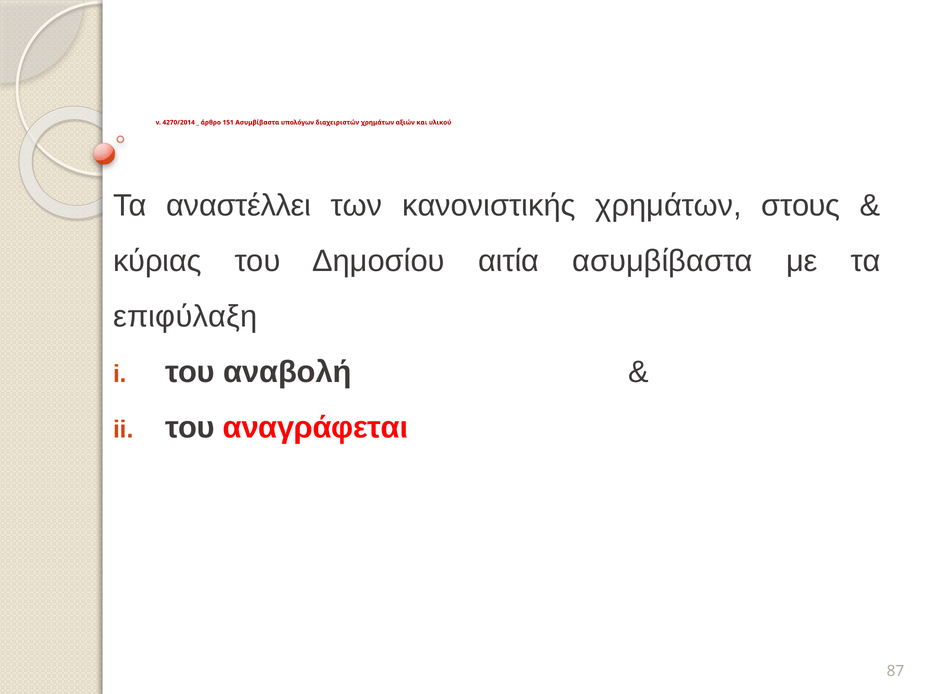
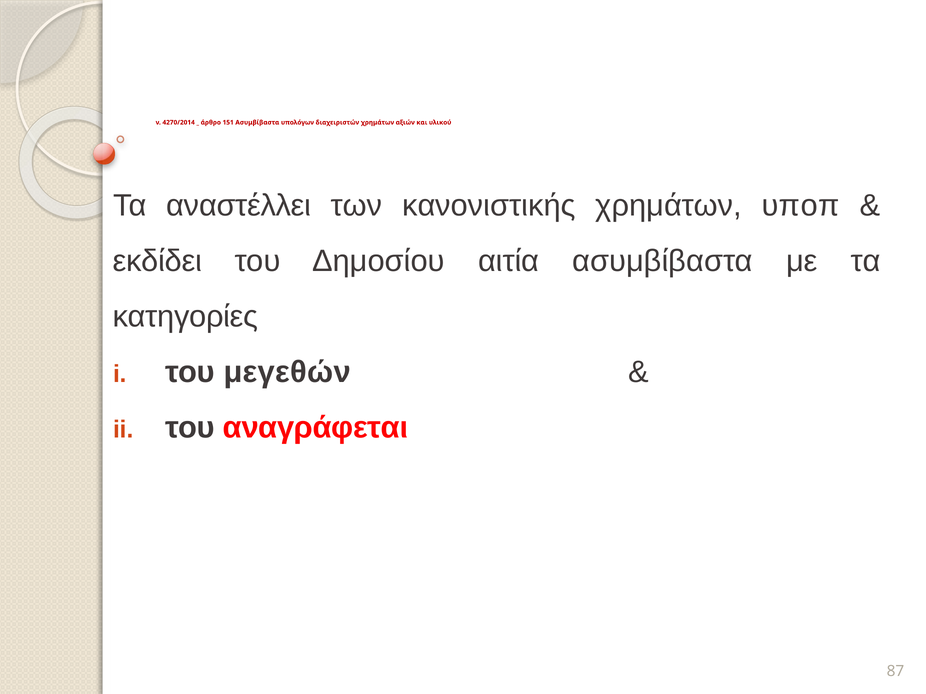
στους: στους -> υποπ (801, 206)
κύριας: κύριας -> εκδίδει (157, 261)
επιφύλαξη: επιφύλαξη -> κατηγορίες (185, 317)
αναβολή: αναβολή -> μεγεθών (287, 372)
